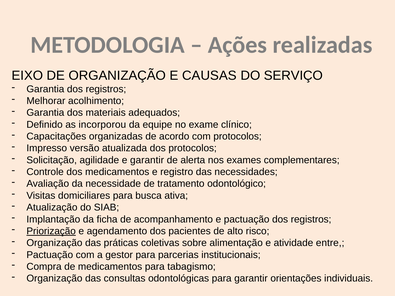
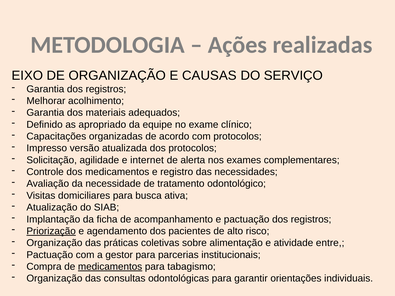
incorporou: incorporou -> apropriado (102, 125)
e garantir: garantir -> internet (147, 160)
medicamentos underline: none -> present (110, 267)
